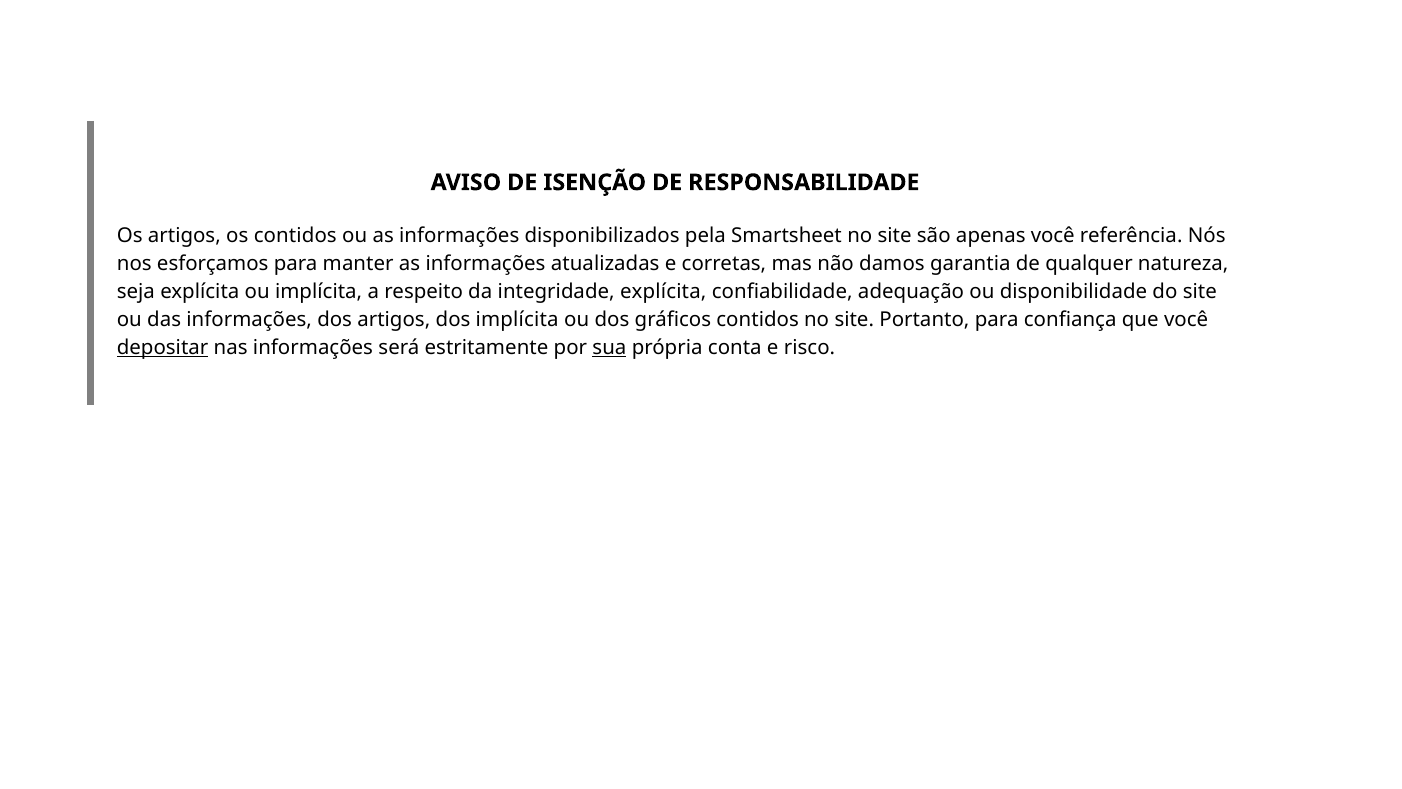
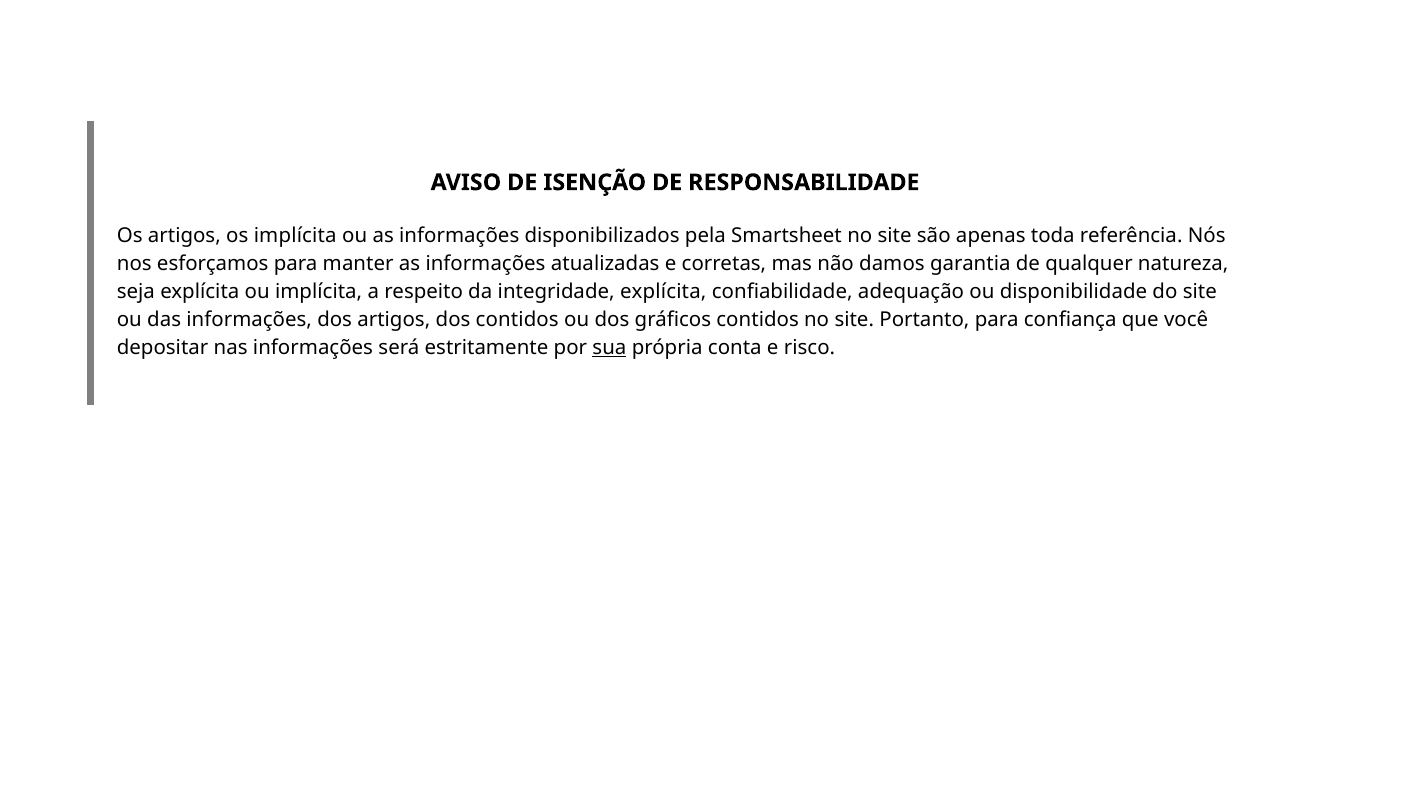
os contidos: contidos -> implícita (295, 236)
apenas você: você -> toda (1053, 236)
dos implícita: implícita -> contidos (517, 320)
depositar underline: present -> none (163, 347)
